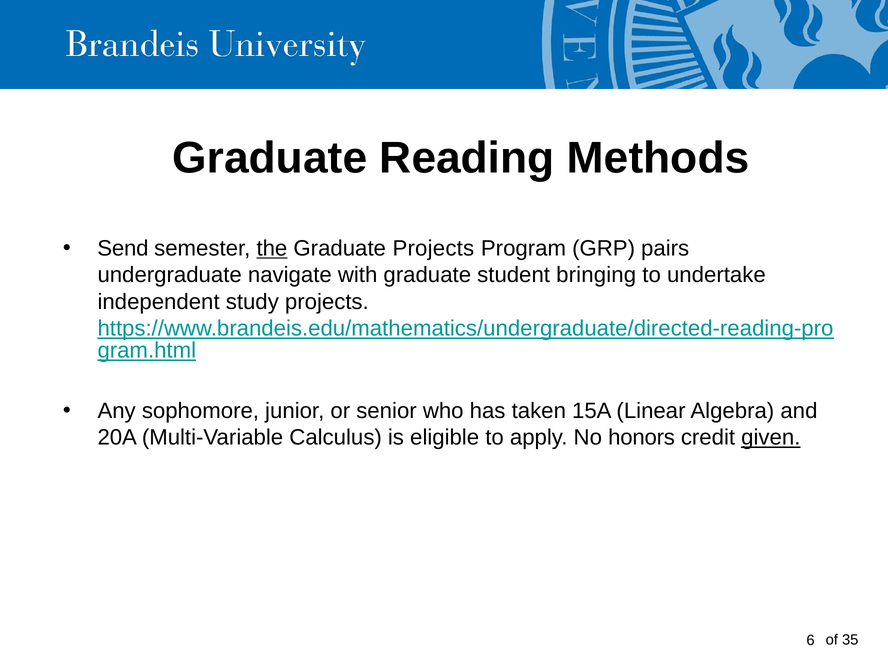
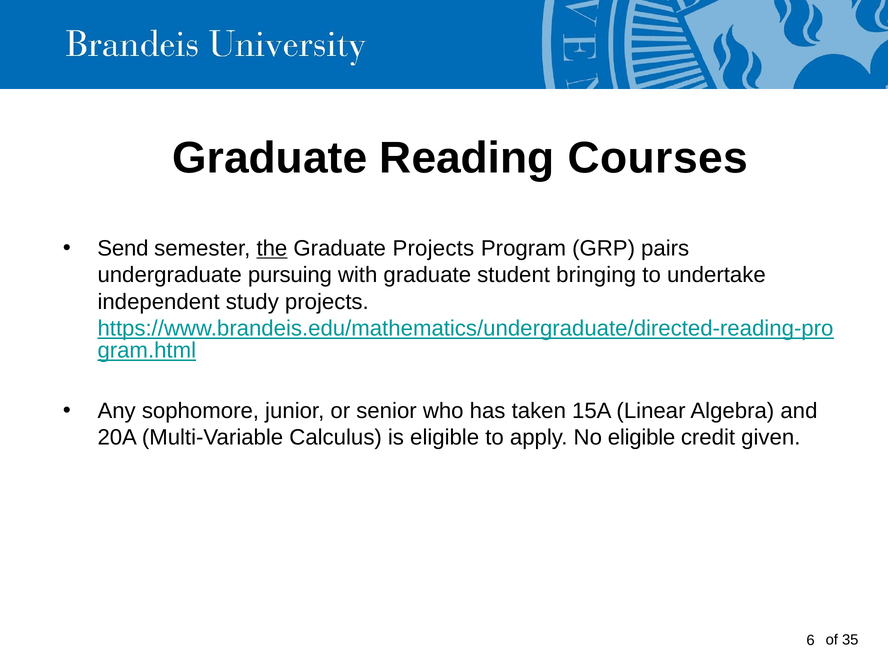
Methods: Methods -> Courses (658, 158)
navigate: navigate -> pursuing (290, 275)
No honors: honors -> eligible (642, 438)
given underline: present -> none (771, 438)
